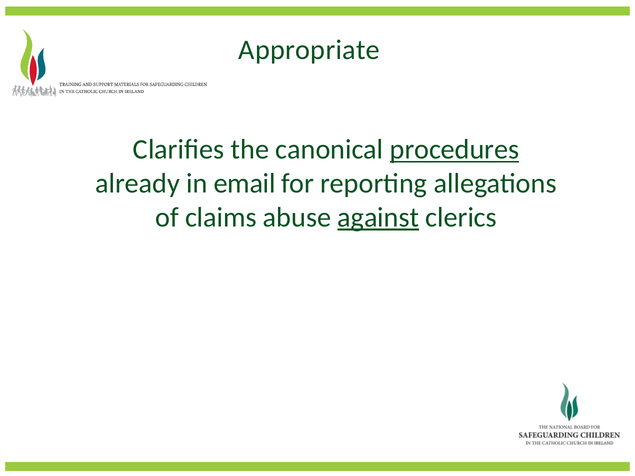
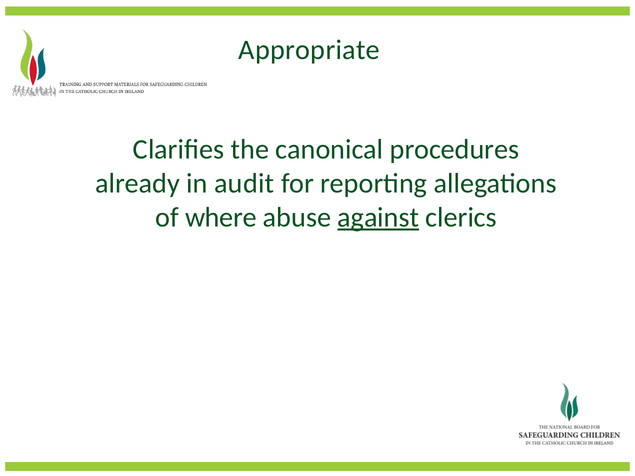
procedures underline: present -> none (454, 150)
email: email -> audit (244, 184)
claims: claims -> where (221, 218)
